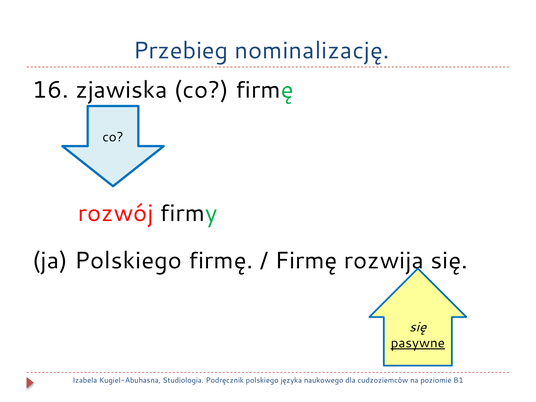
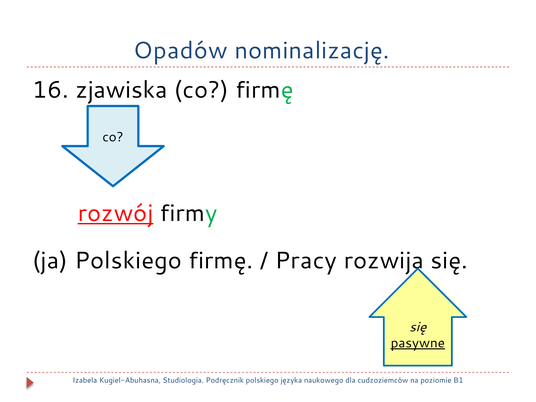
Przebieg: Przebieg -> Opadów (180, 51)
rozwój underline: none -> present (116, 213)
Firmę: Firmę -> Pracy (306, 261)
